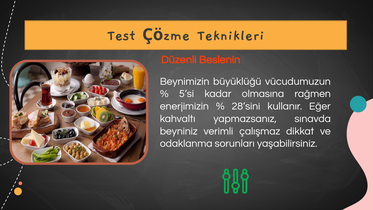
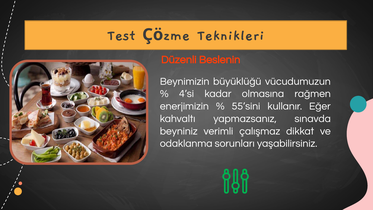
5’si: 5’si -> 4’si (186, 94)
28’sini: 28’sini -> 55’sini (246, 106)
